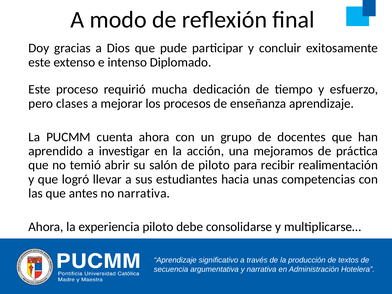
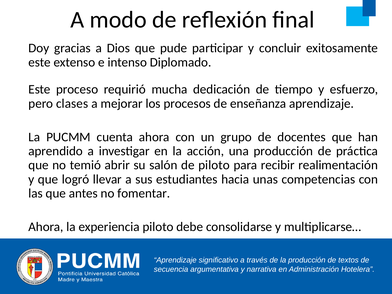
una mejoramos: mejoramos -> producción (283, 151)
no narrativa: narrativa -> fomentar (144, 193)
